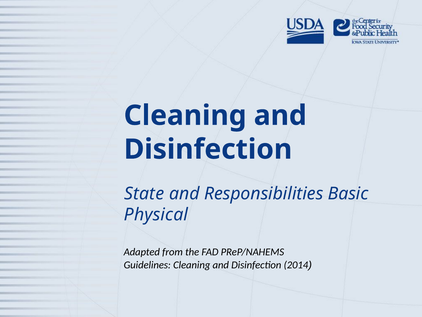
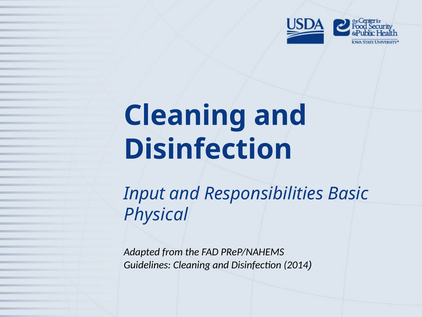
State: State -> Input (144, 193)
